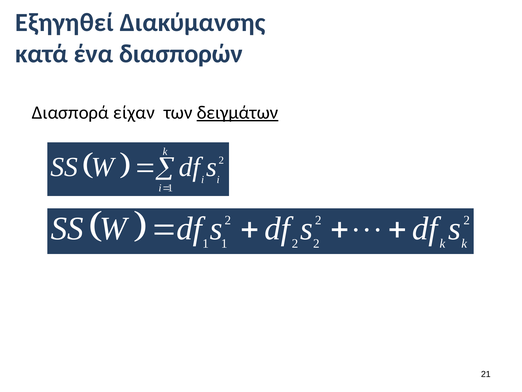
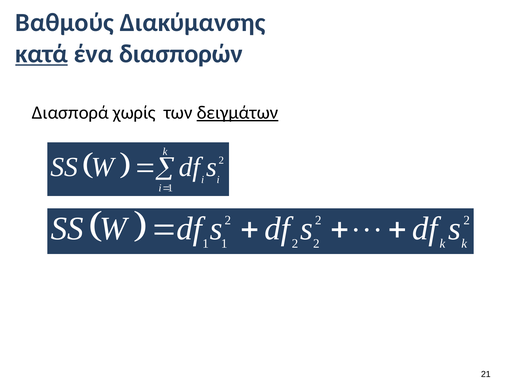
Εξηγηθεί: Εξηγηθεί -> Βαθμούς (65, 22)
κατά underline: none -> present (42, 54)
είχαν: είχαν -> χωρίς (134, 112)
